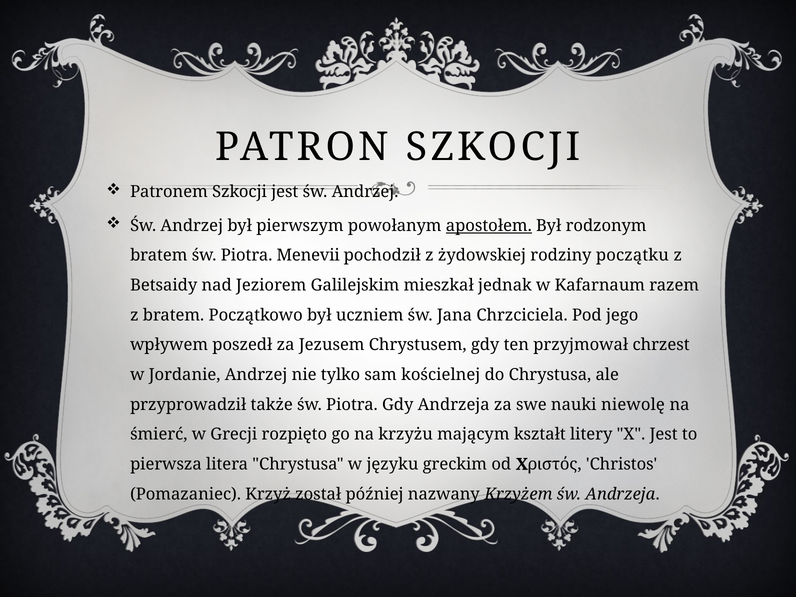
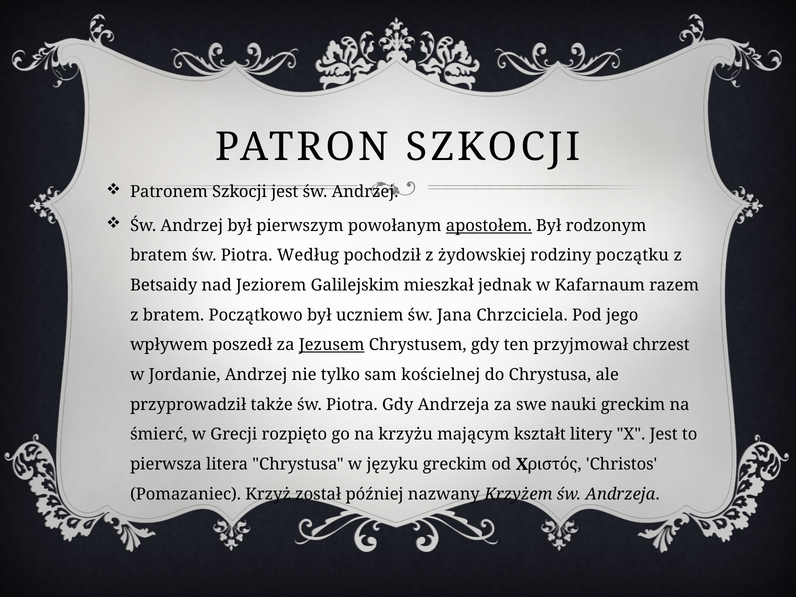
Menevii: Menevii -> Według (308, 255)
Jezusem underline: none -> present (332, 345)
nauki niewolę: niewolę -> greckim (633, 405)
